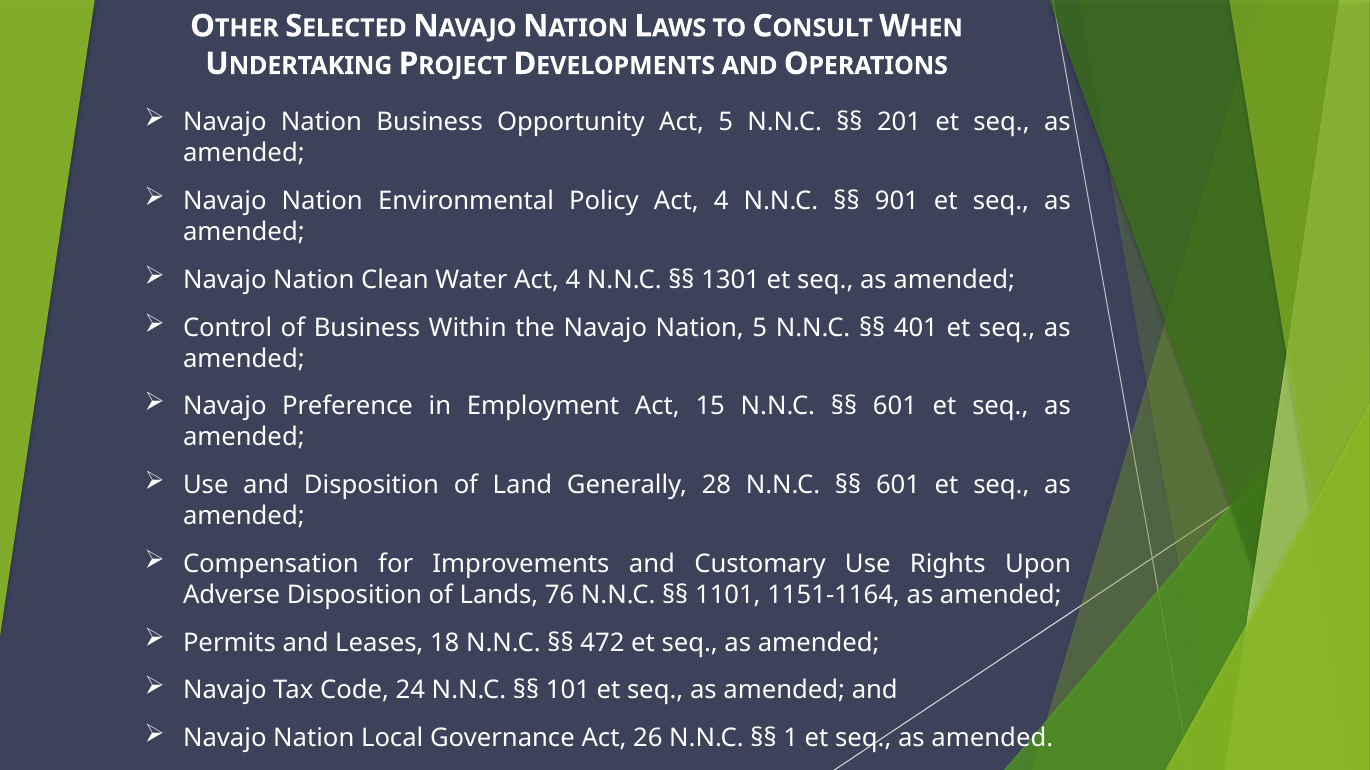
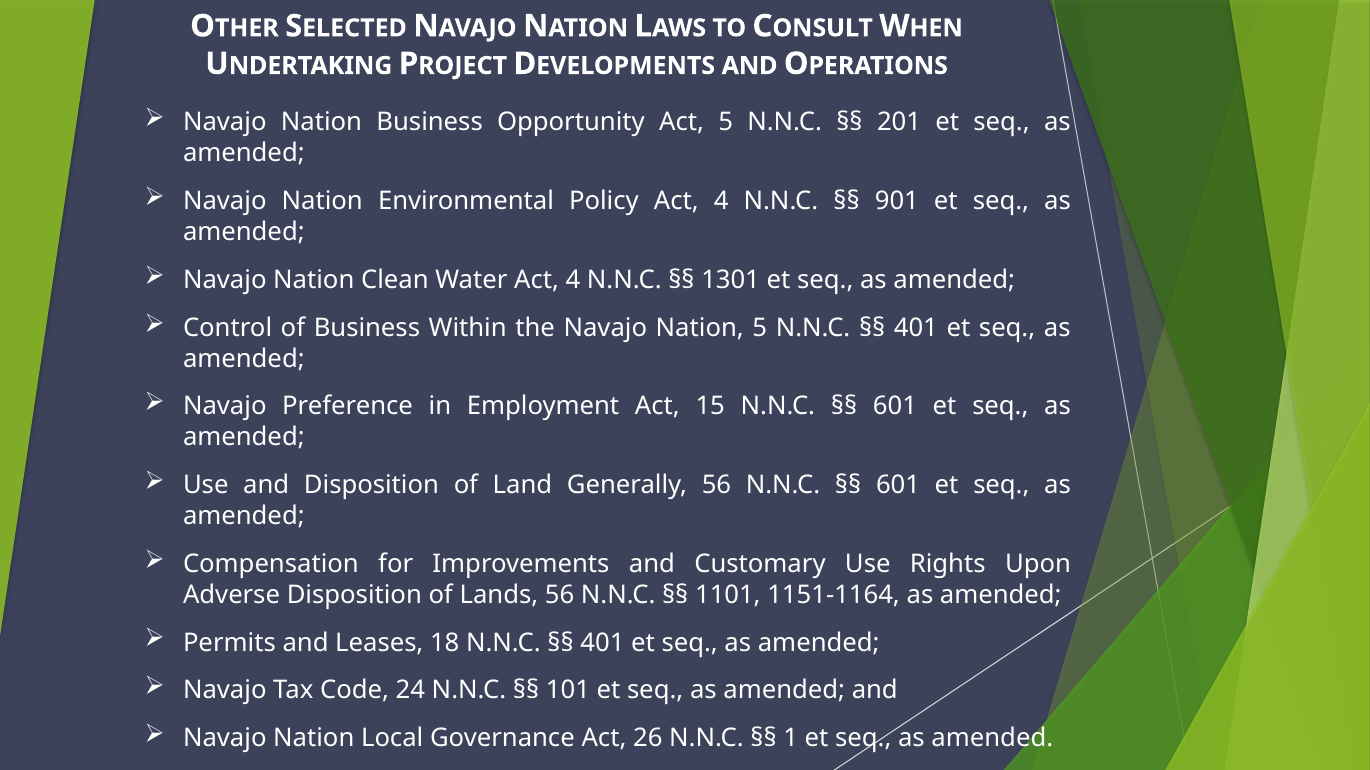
Generally 28: 28 -> 56 (716, 486)
Lands 76: 76 -> 56 (560, 595)
472: 472 -> 401 (602, 643)
